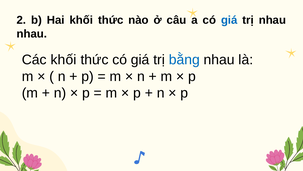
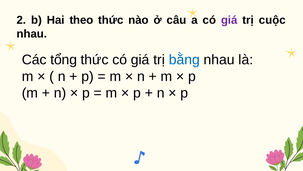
Hai khối: khối -> theo (81, 20)
giá colour: blue -> purple (229, 20)
trị nhau: nhau -> cuộc (272, 20)
Các khối: khối -> tổng (64, 60)
